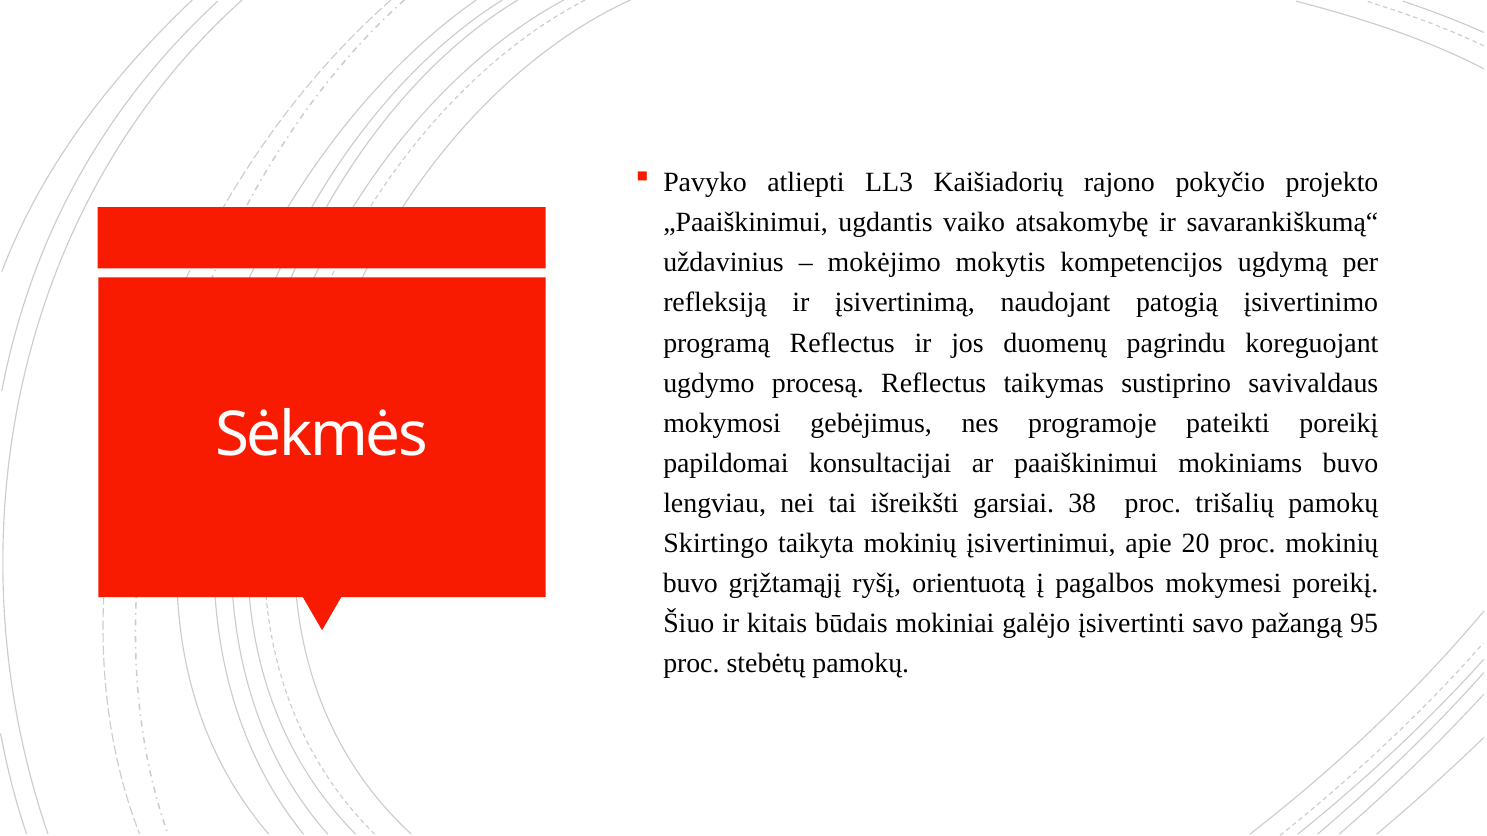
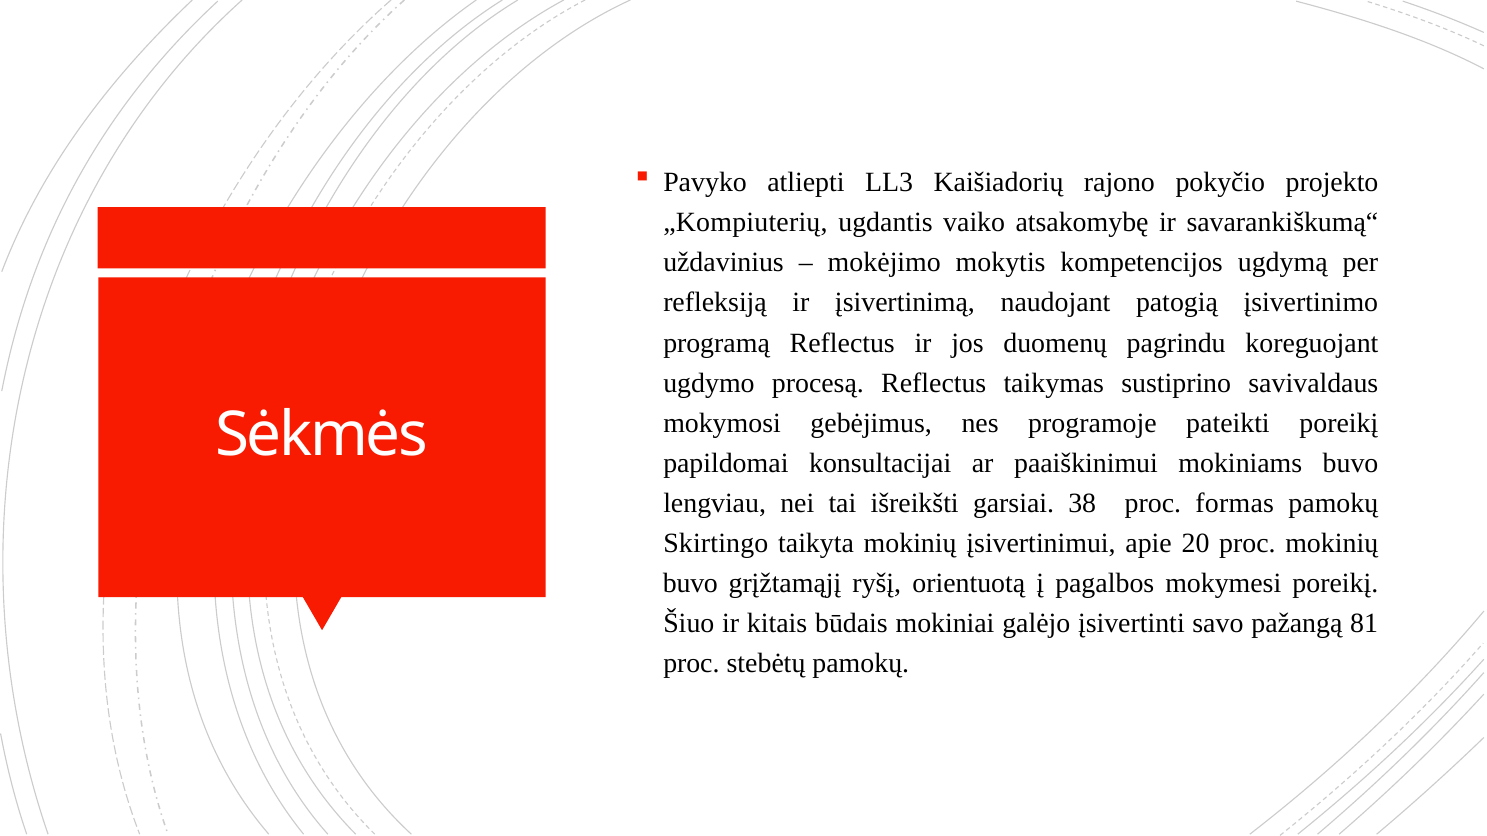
„Paaiškinimui: „Paaiškinimui -> „Kompiuterių (745, 223)
trišalių: trišalių -> formas (1235, 504)
95: 95 -> 81 (1364, 624)
